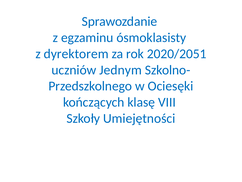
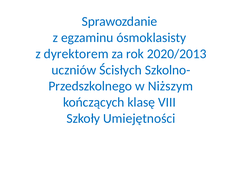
2020/2051: 2020/2051 -> 2020/2013 (177, 54)
Jednym: Jednym -> Ścisłych (121, 70)
Ociesęki: Ociesęki -> Niższym (170, 86)
